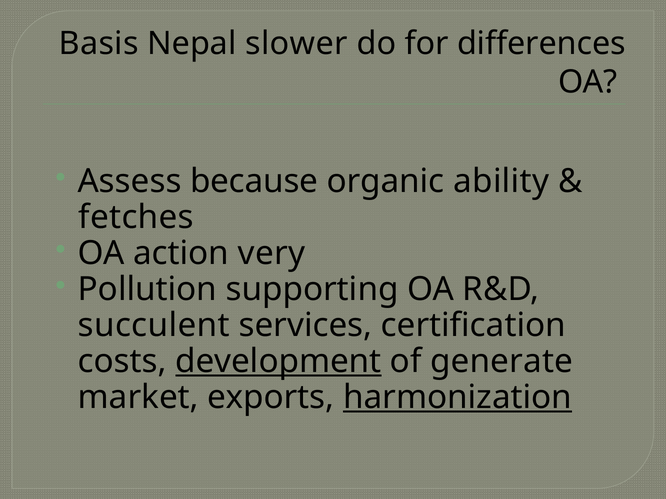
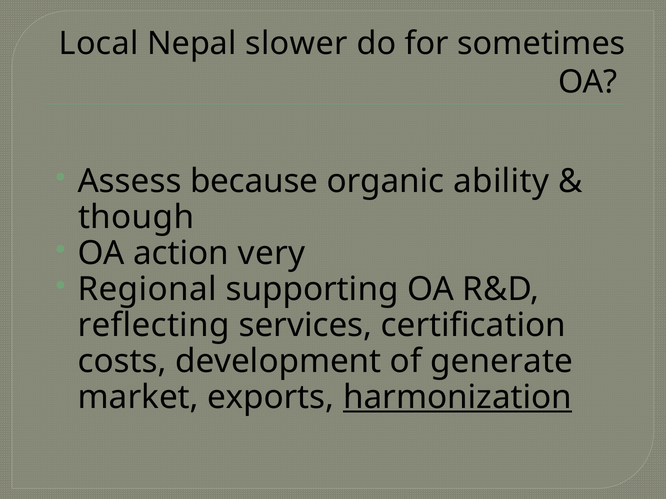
Basis: Basis -> Local (99, 43)
differences: differences -> sometimes (541, 43)
fetches: fetches -> though (136, 218)
Pollution: Pollution -> Regional (147, 290)
succulent: succulent -> reflecting (154, 326)
development underline: present -> none (278, 362)
